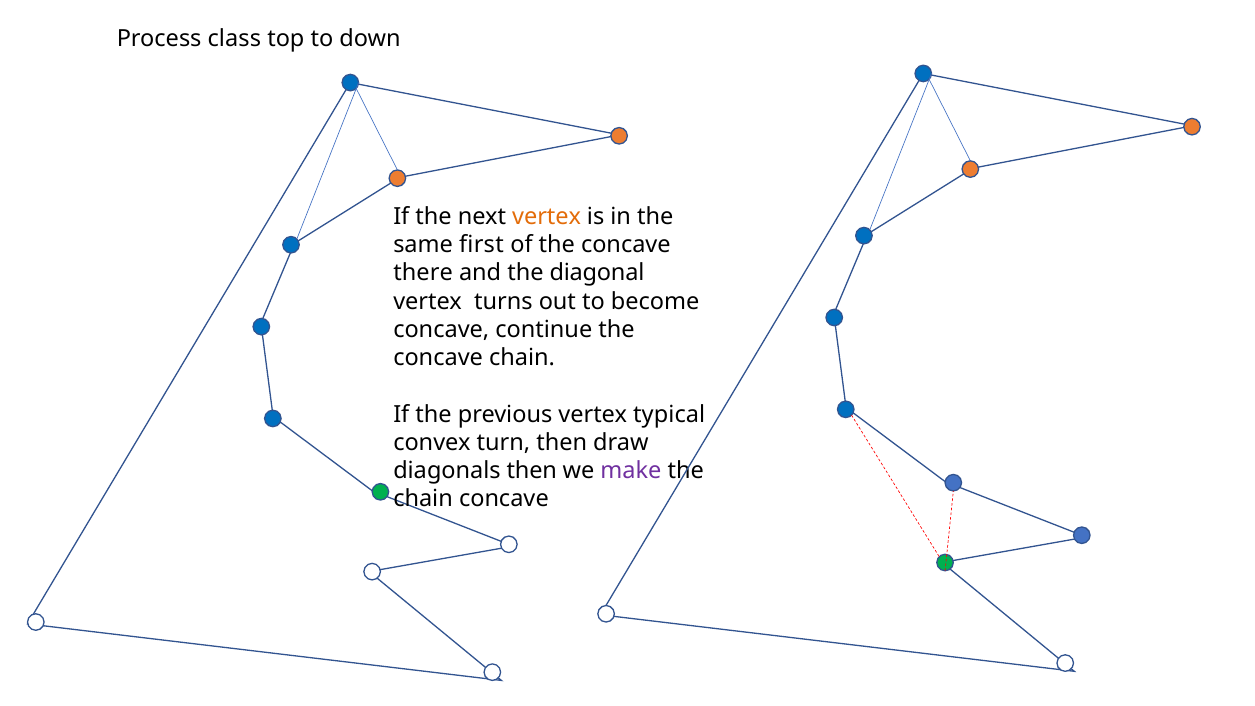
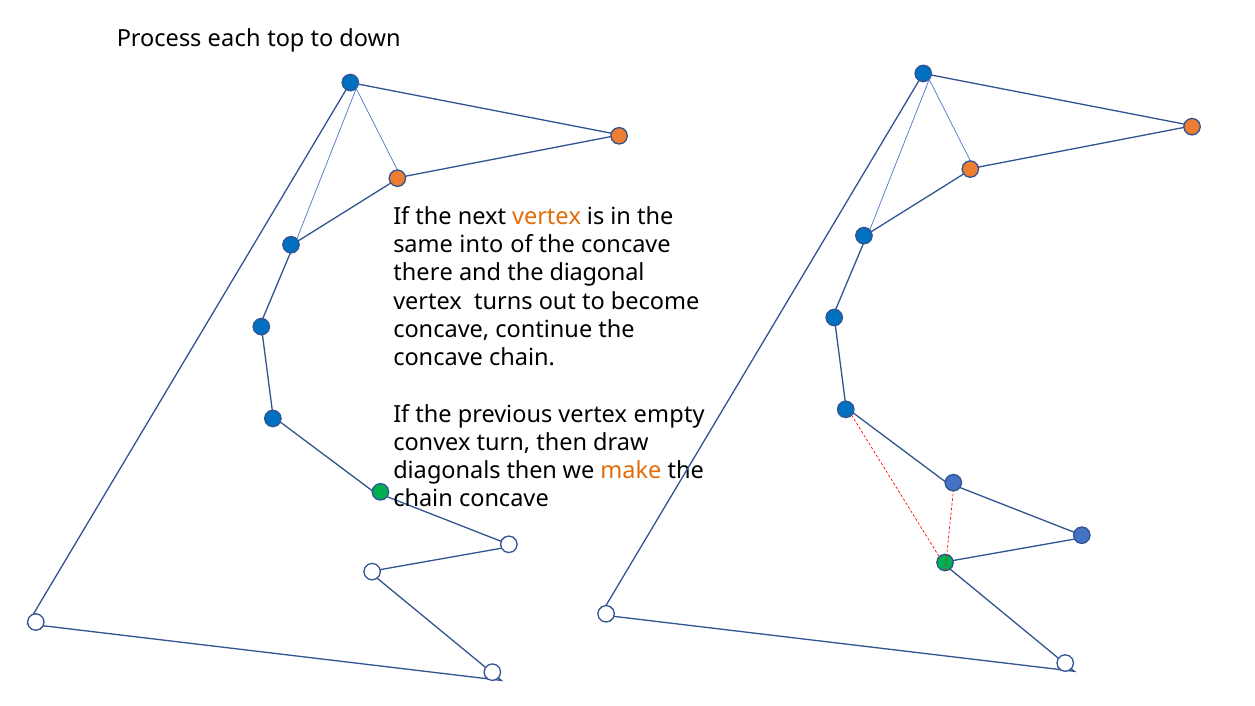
class: class -> each (234, 39)
first: first -> into (481, 245)
typical: typical -> empty (669, 414)
make colour: purple -> orange (631, 471)
